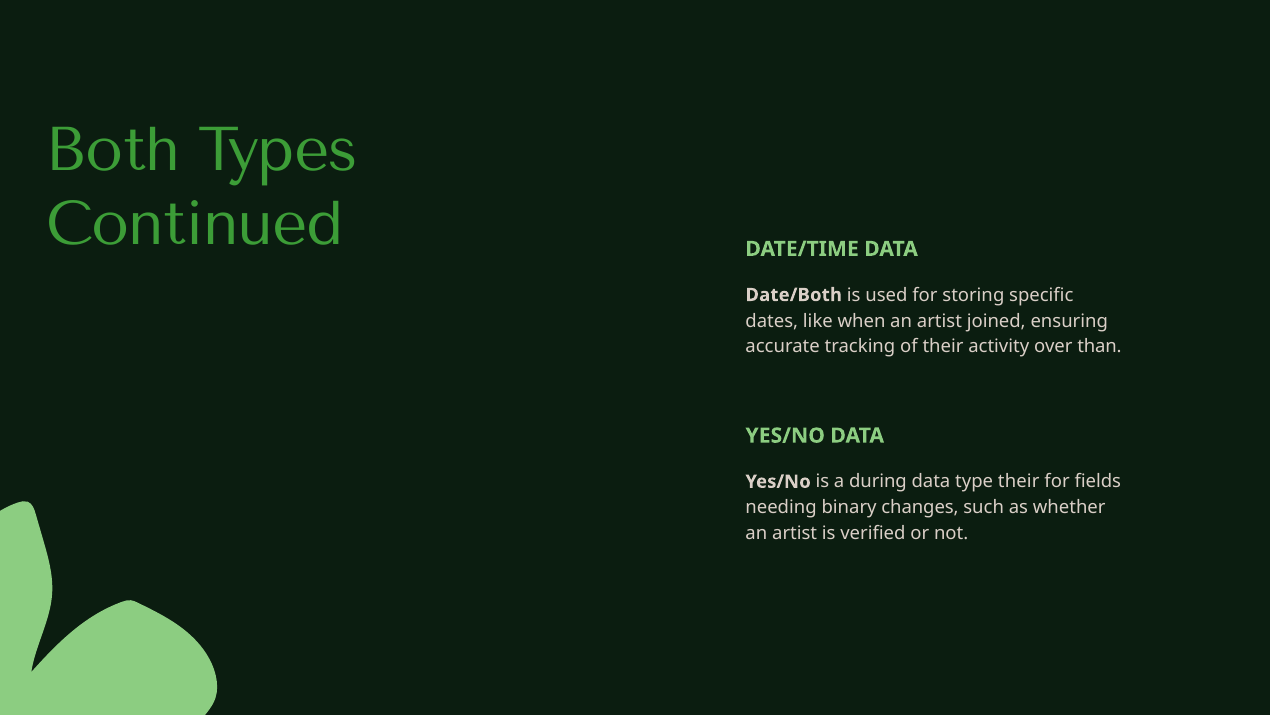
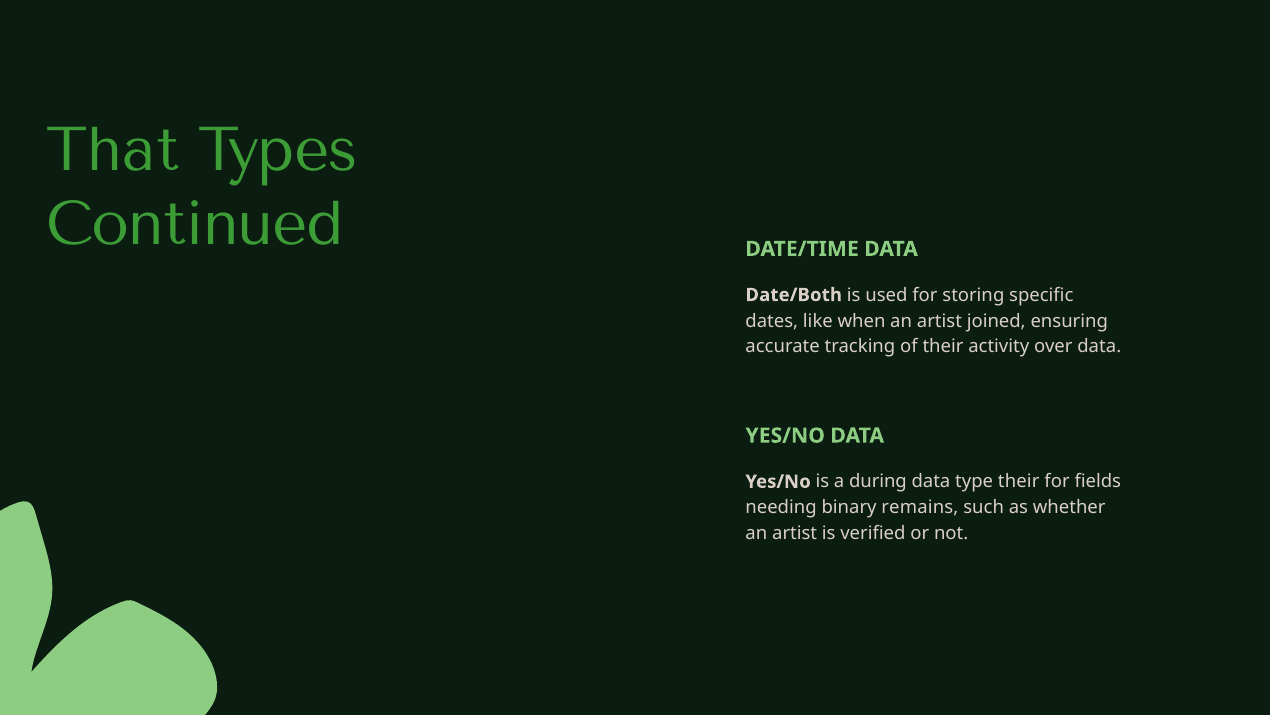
Both: Both -> That (113, 150)
over than: than -> data (1099, 347)
changes: changes -> remains (920, 507)
